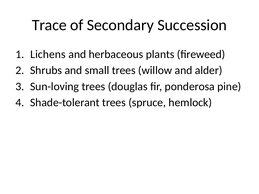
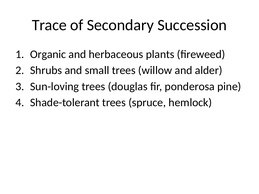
Lichens: Lichens -> Organic (48, 54)
